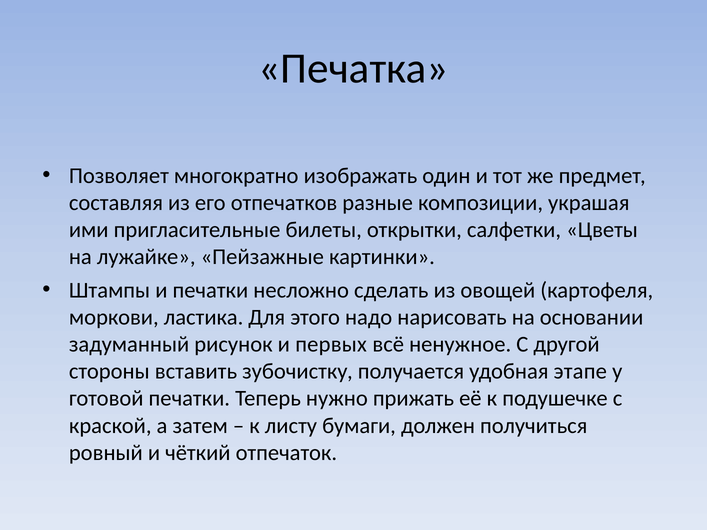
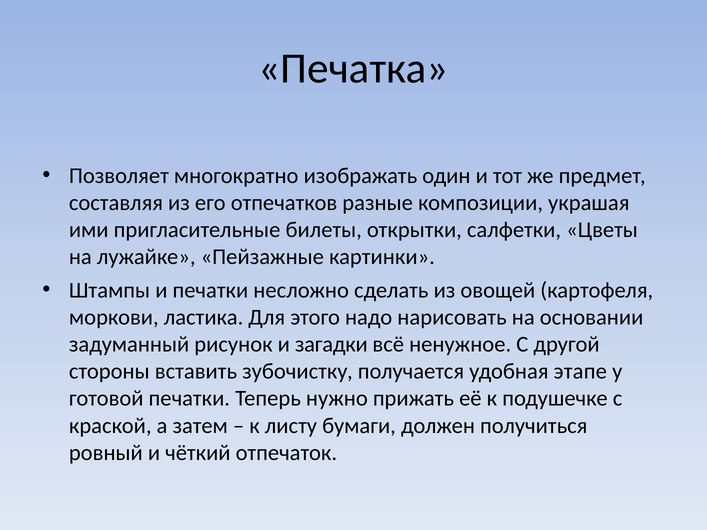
первых: первых -> загадки (331, 345)
